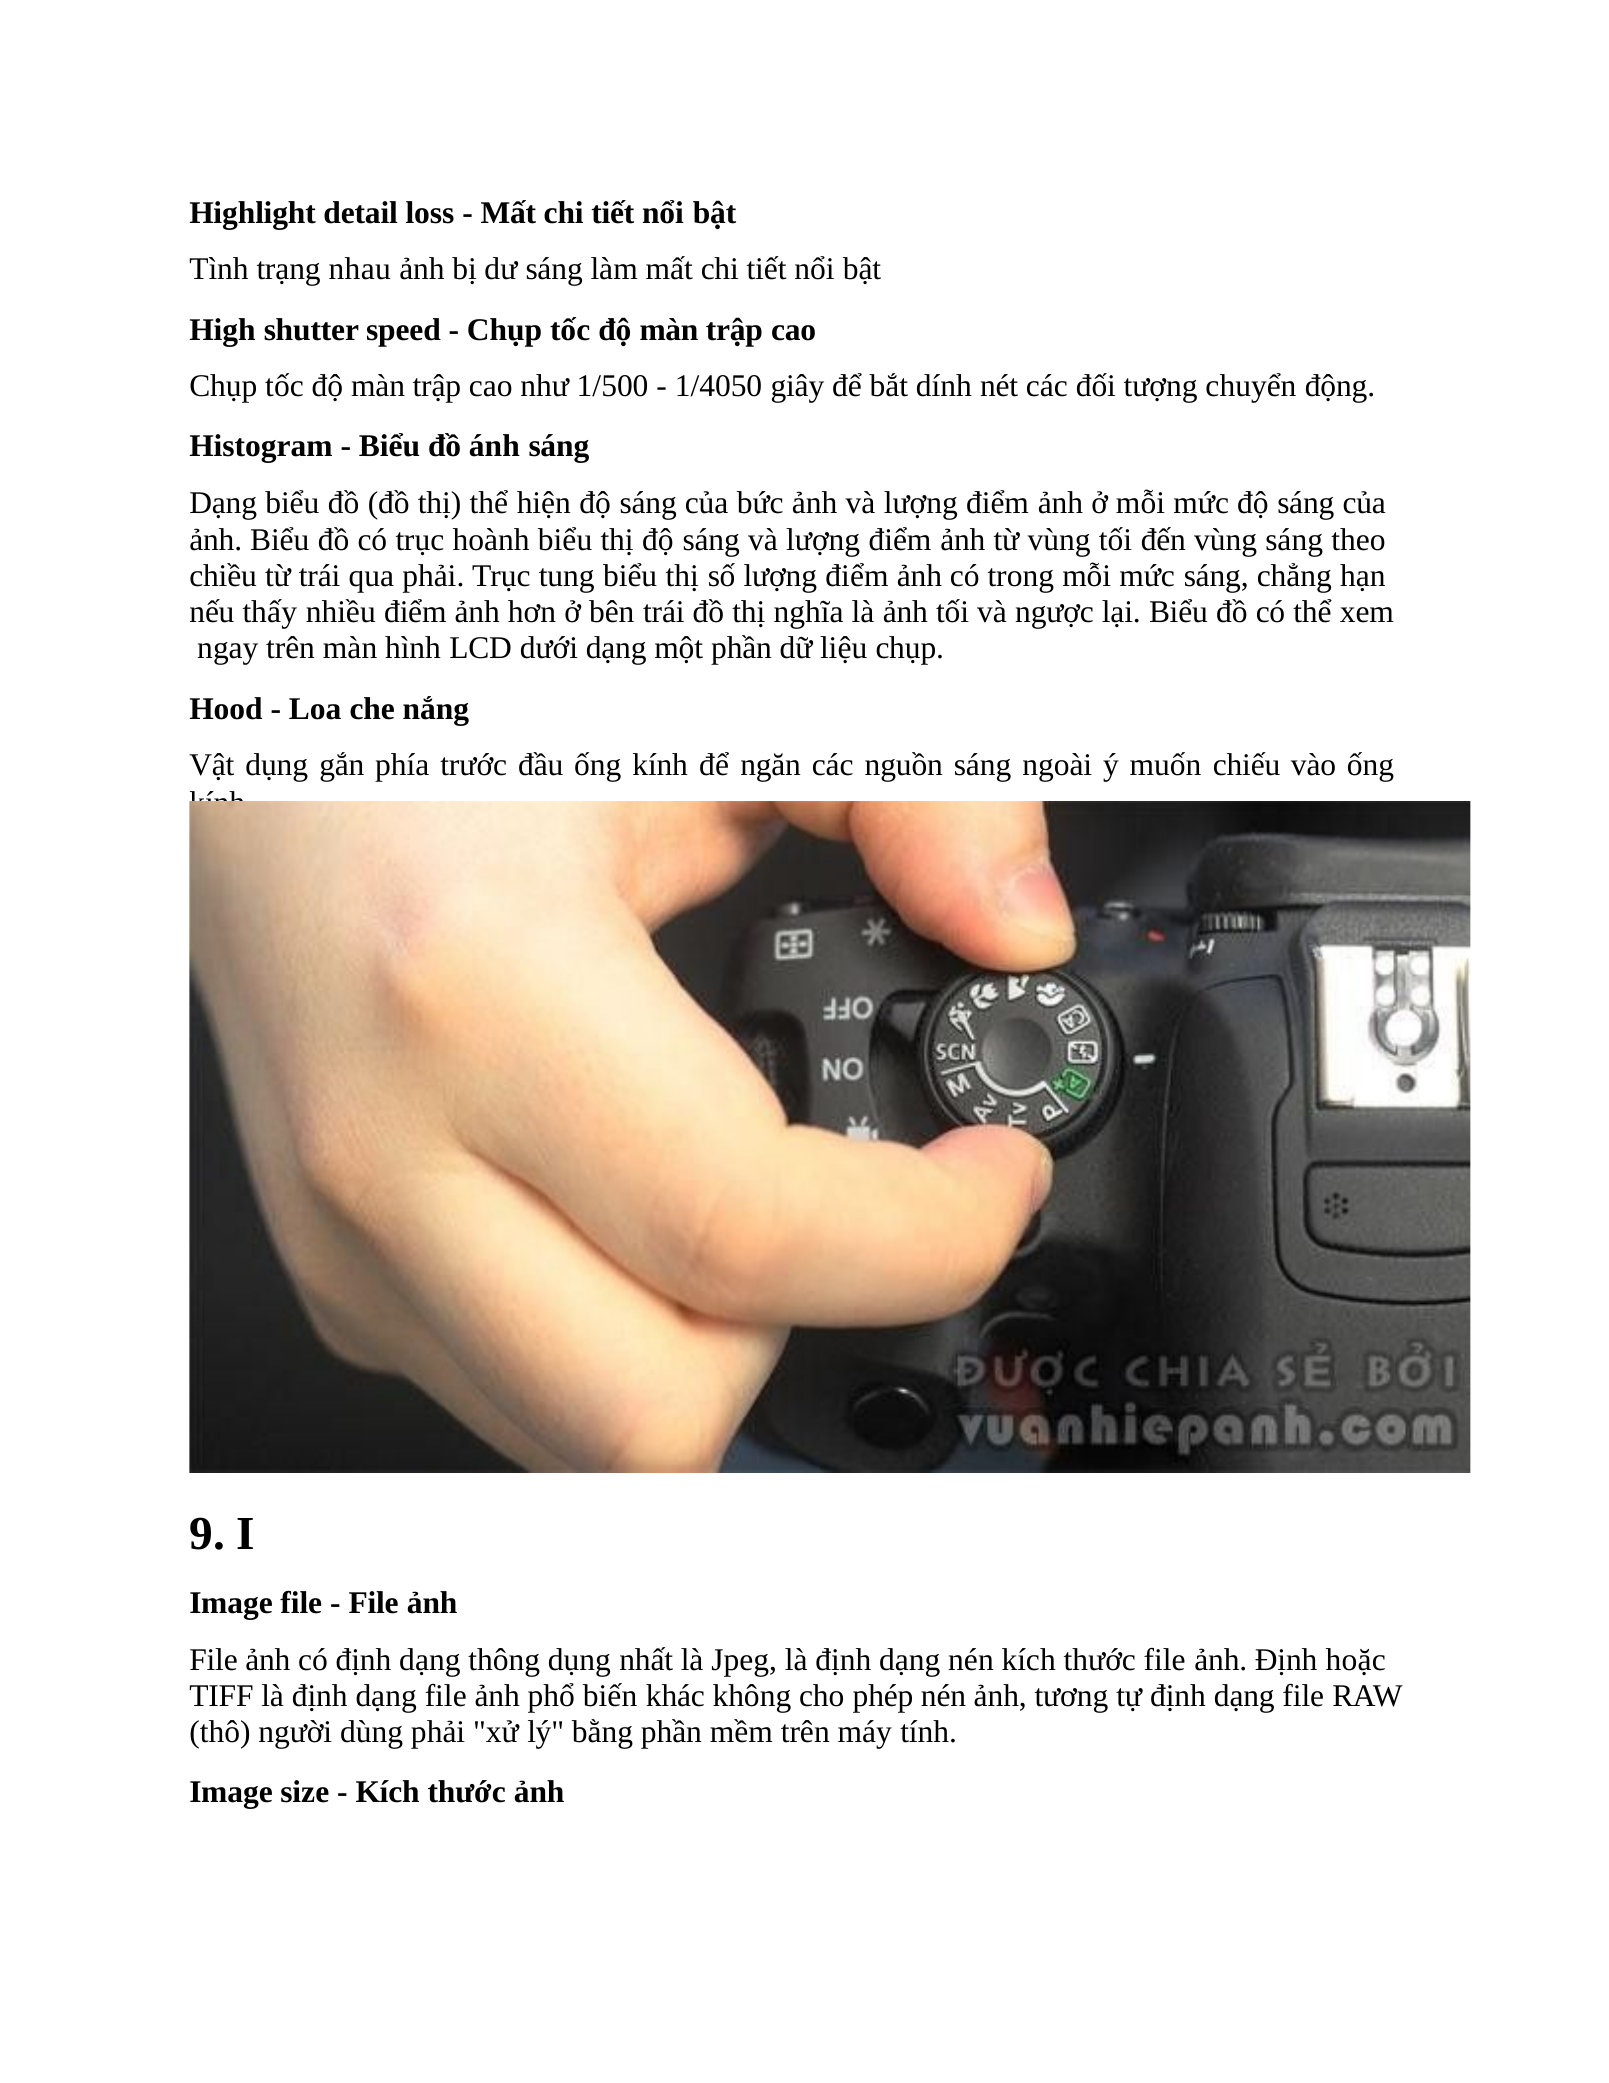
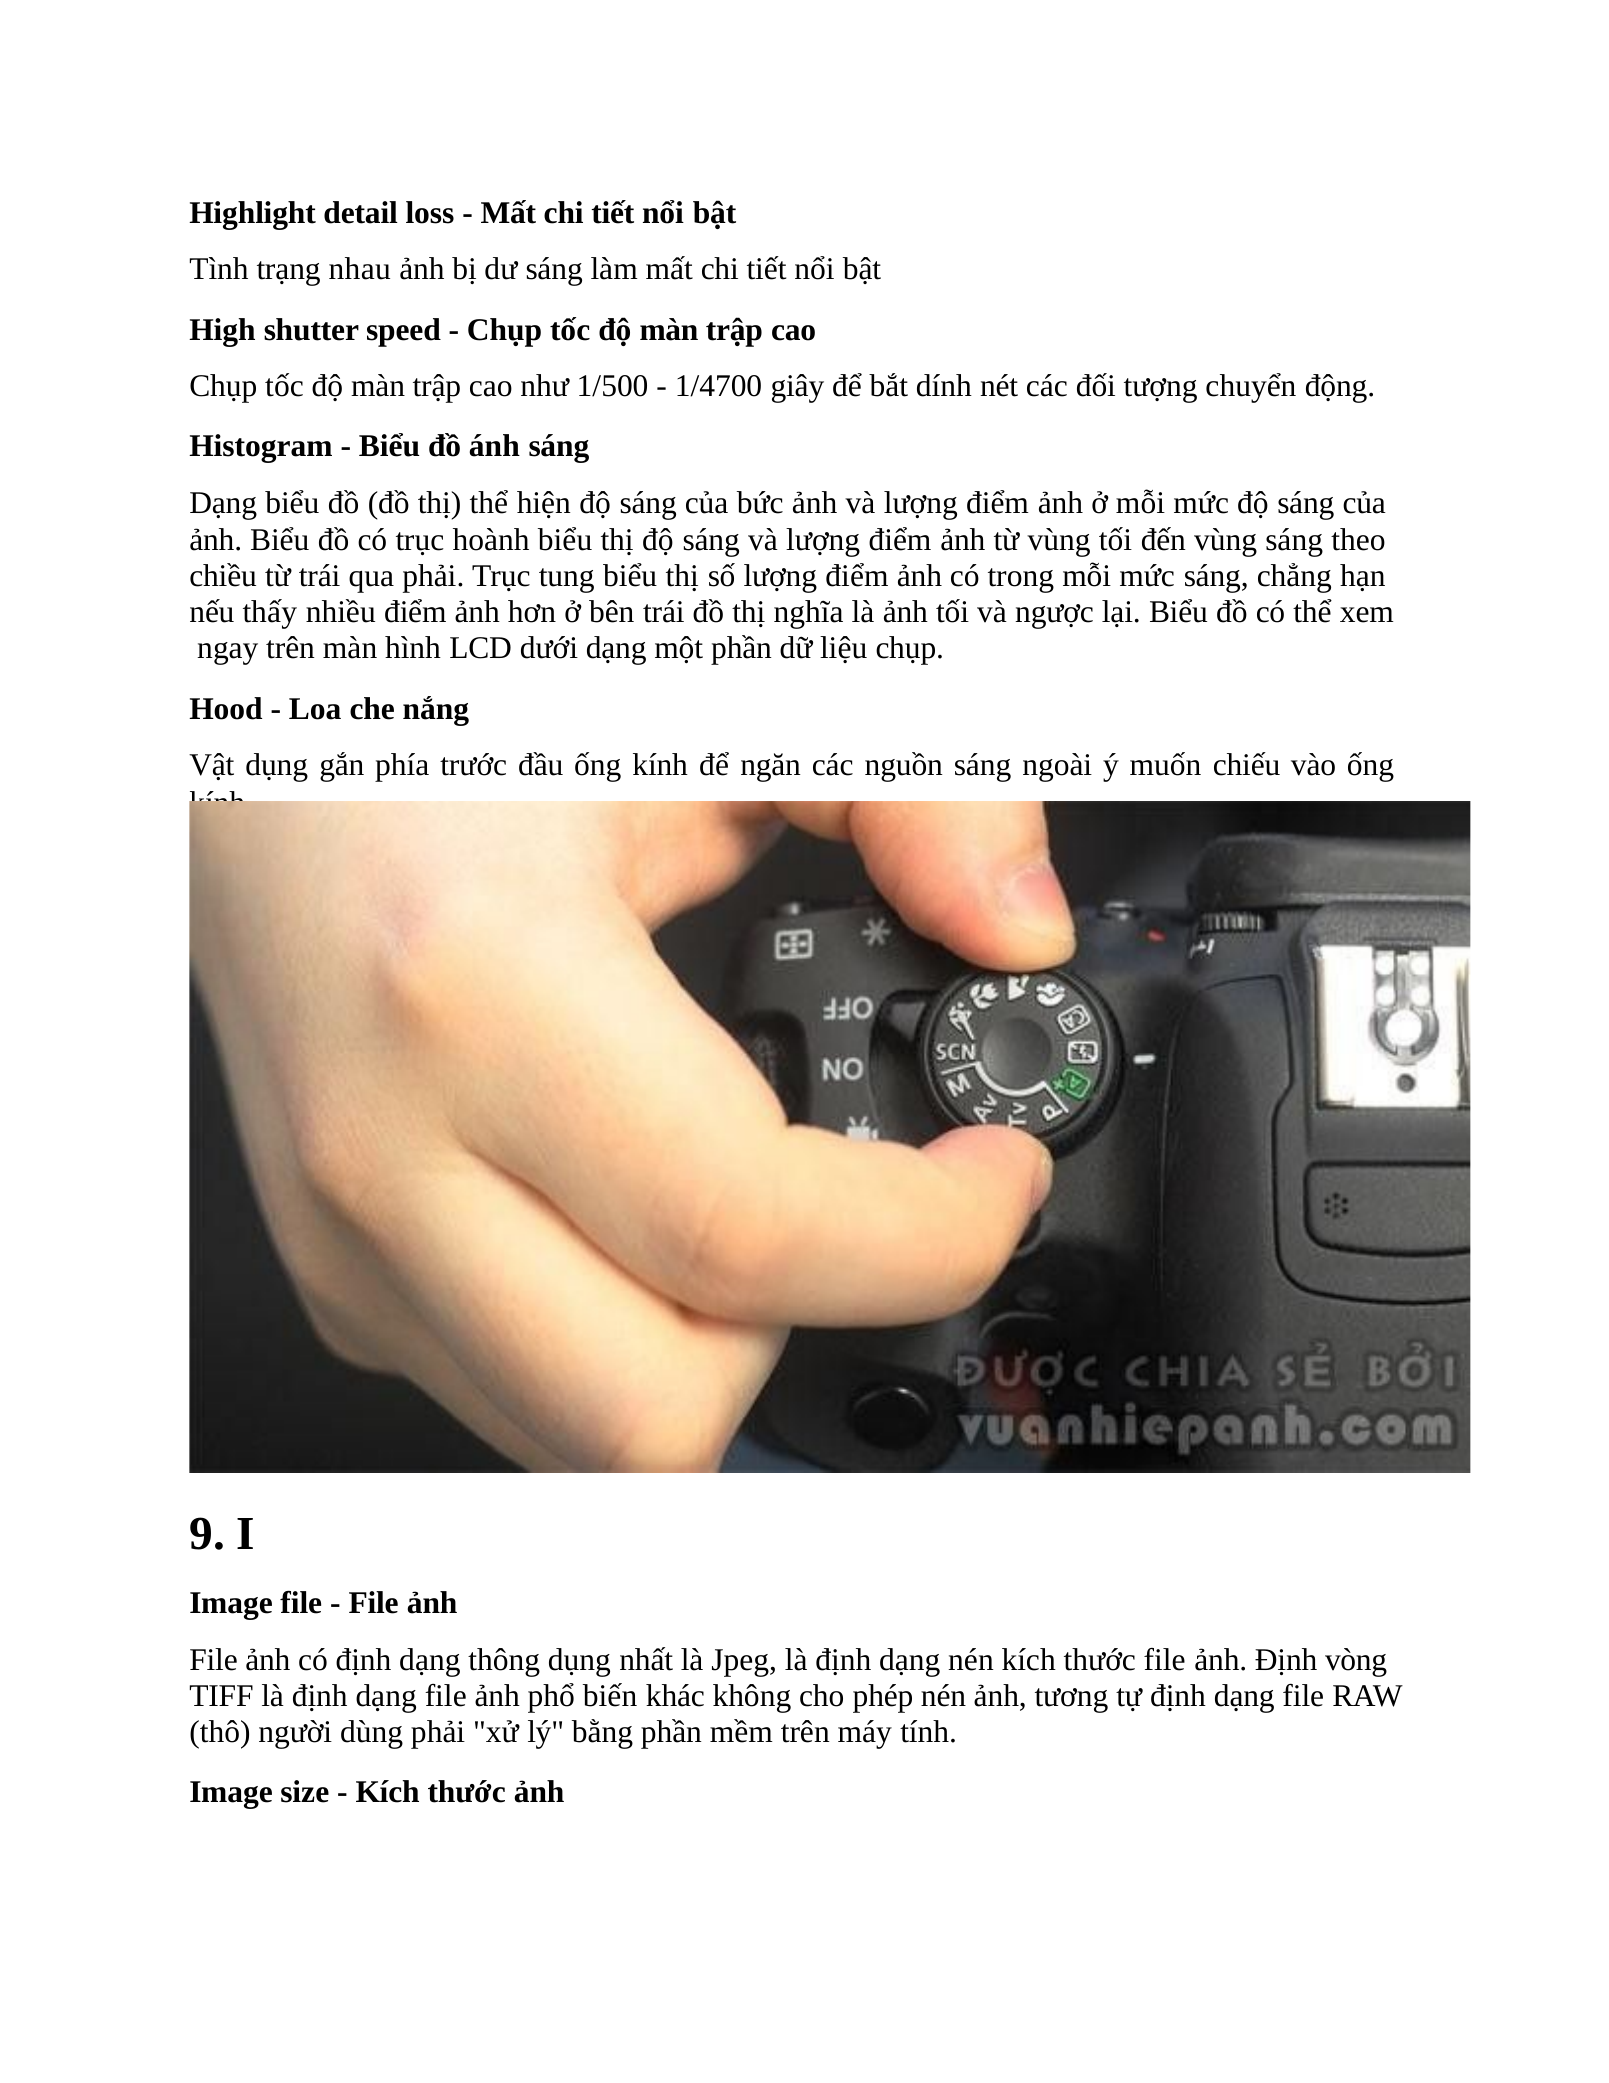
1/4050: 1/4050 -> 1/4700 (719, 386)
hoặc: hoặc -> vòng (1356, 1659)
